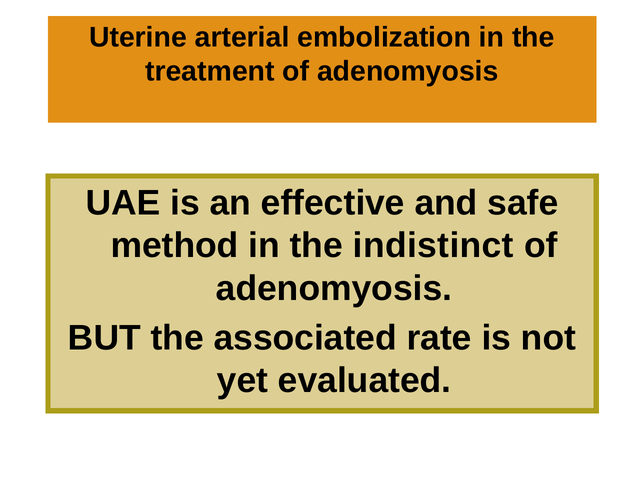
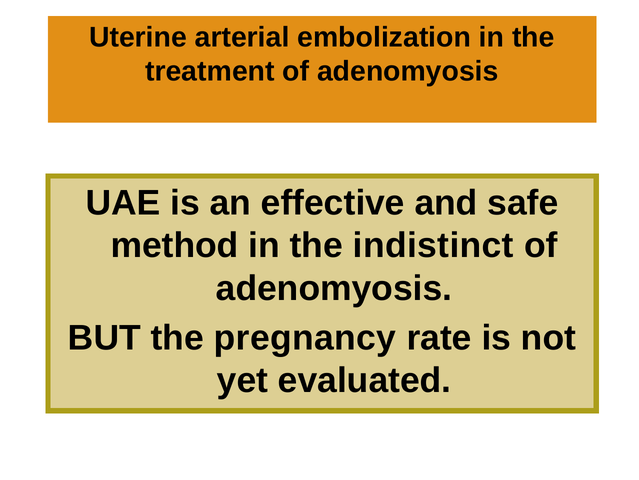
associated: associated -> pregnancy (305, 338)
